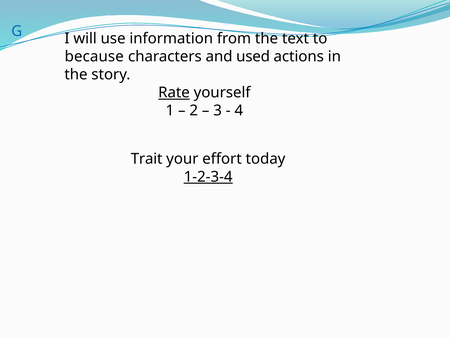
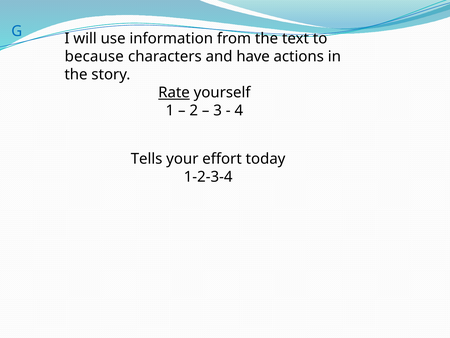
used: used -> have (253, 57)
Trait: Trait -> Tells (147, 159)
1-2-3-4 underline: present -> none (208, 177)
